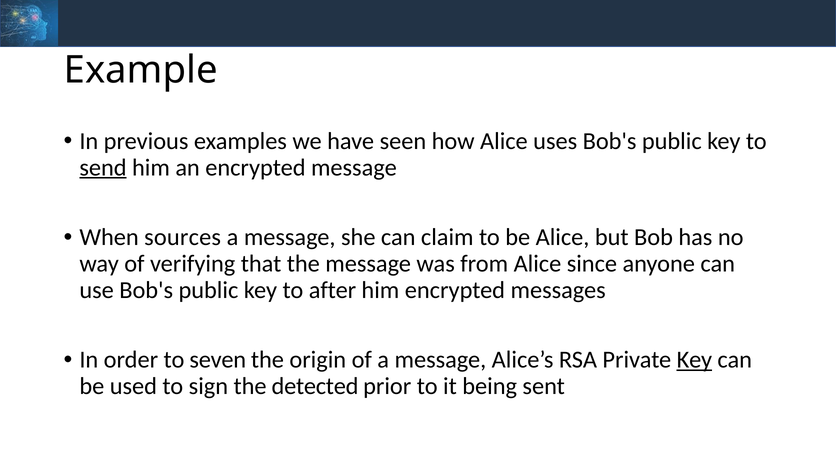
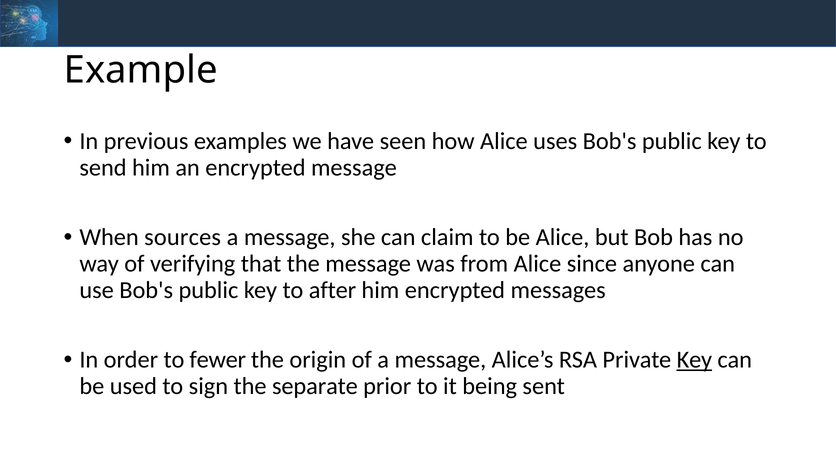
send underline: present -> none (103, 168)
seven: seven -> fewer (218, 360)
detected: detected -> separate (315, 386)
